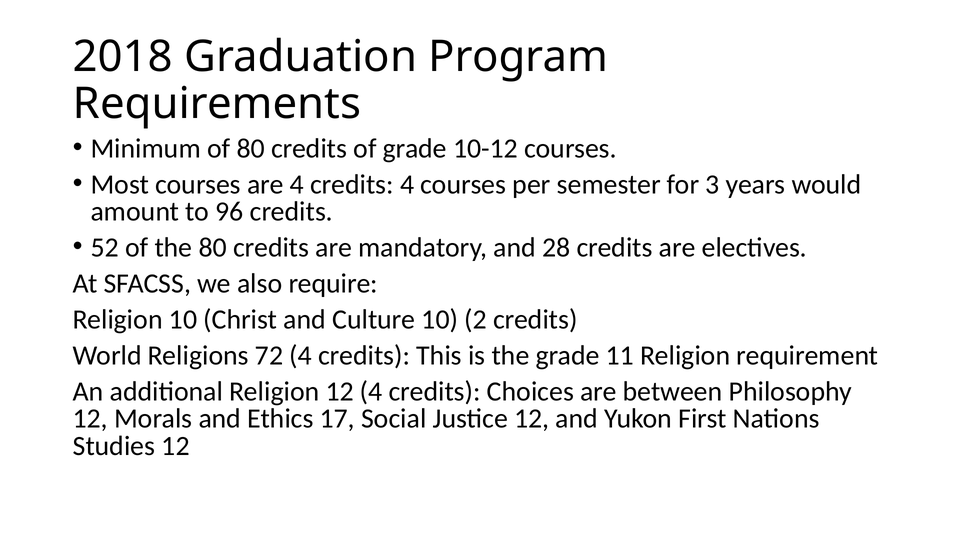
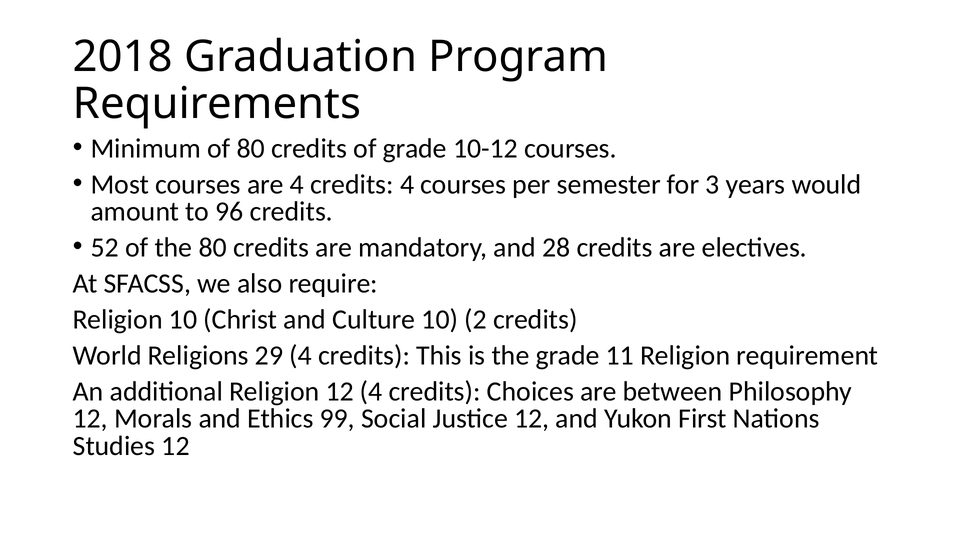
72: 72 -> 29 (269, 356)
17: 17 -> 99 (337, 419)
